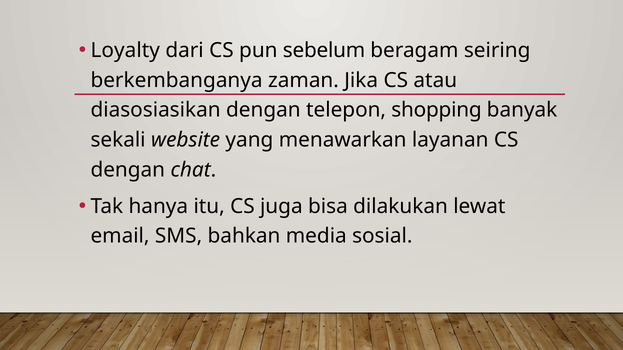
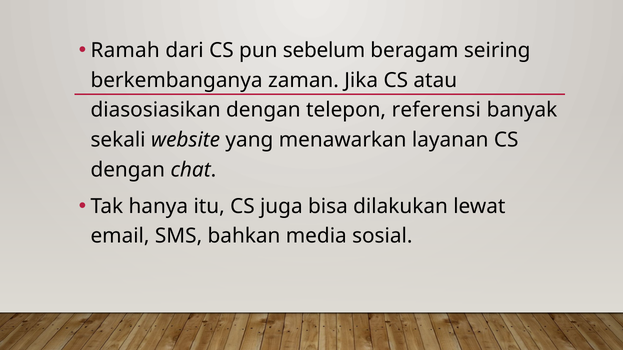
Loyalty: Loyalty -> Ramah (125, 50)
shopping: shopping -> referensi (436, 110)
